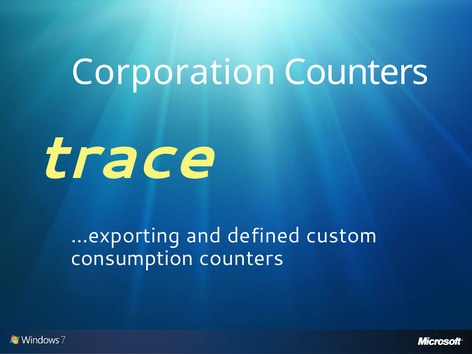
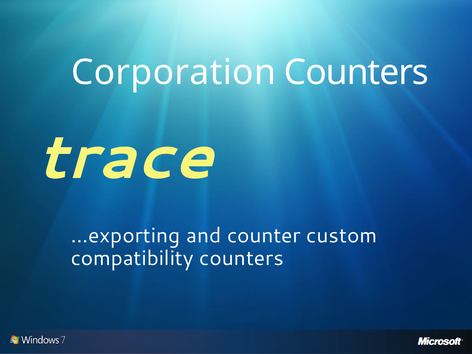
defined: defined -> counter (264, 235)
consumption: consumption -> compatibility (132, 258)
